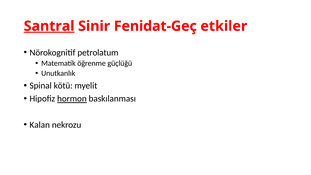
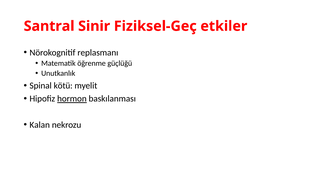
Santral underline: present -> none (49, 26)
Fenidat-Geç: Fenidat-Geç -> Fiziksel-Geç (155, 26)
petrolatum: petrolatum -> replasmanı (98, 53)
